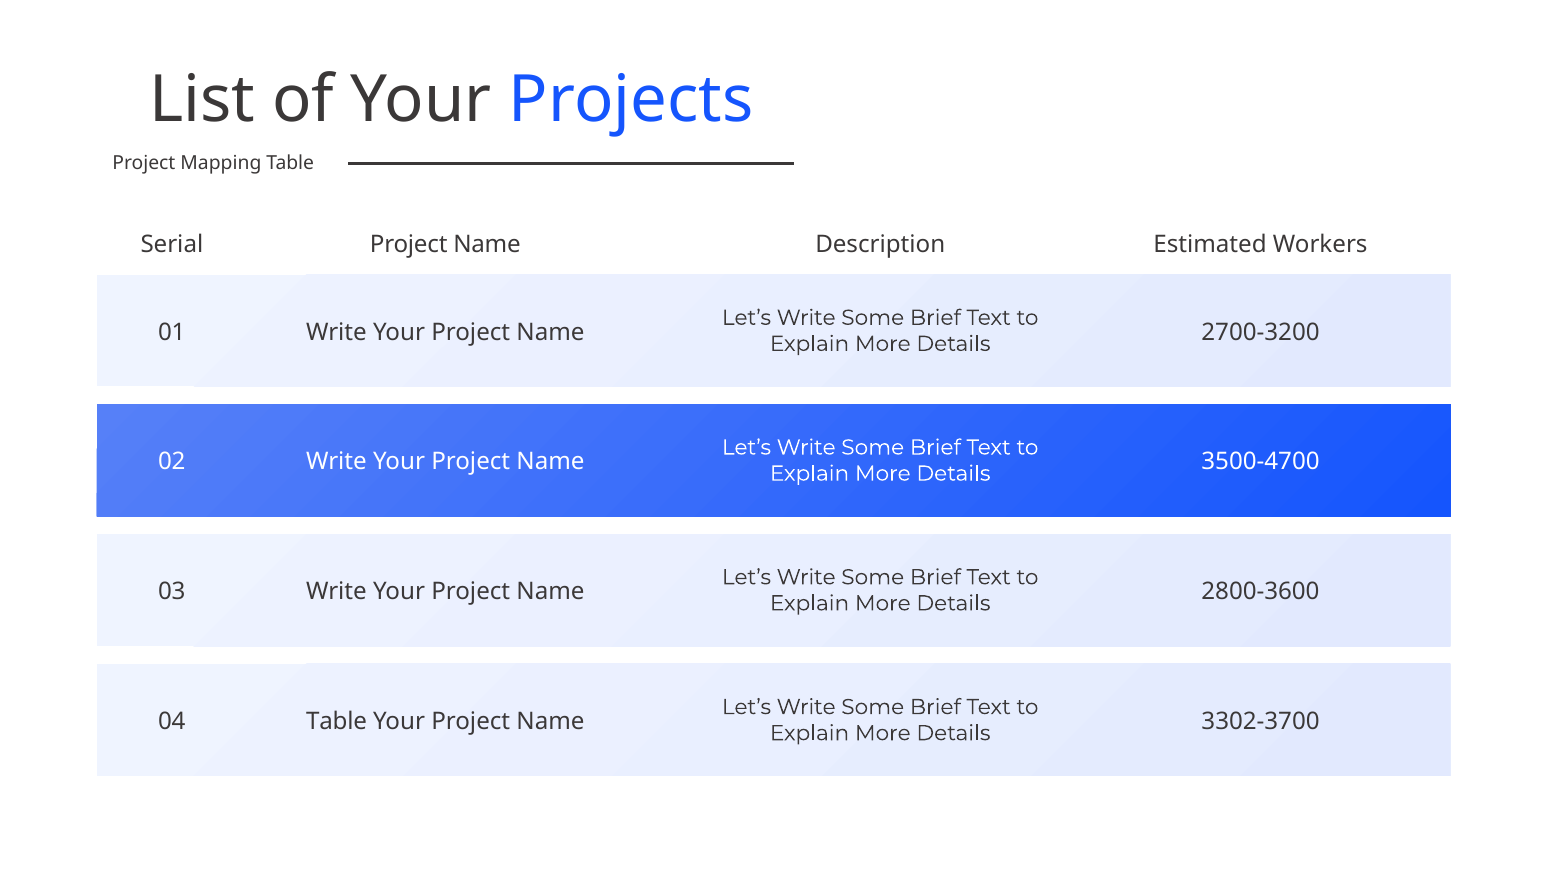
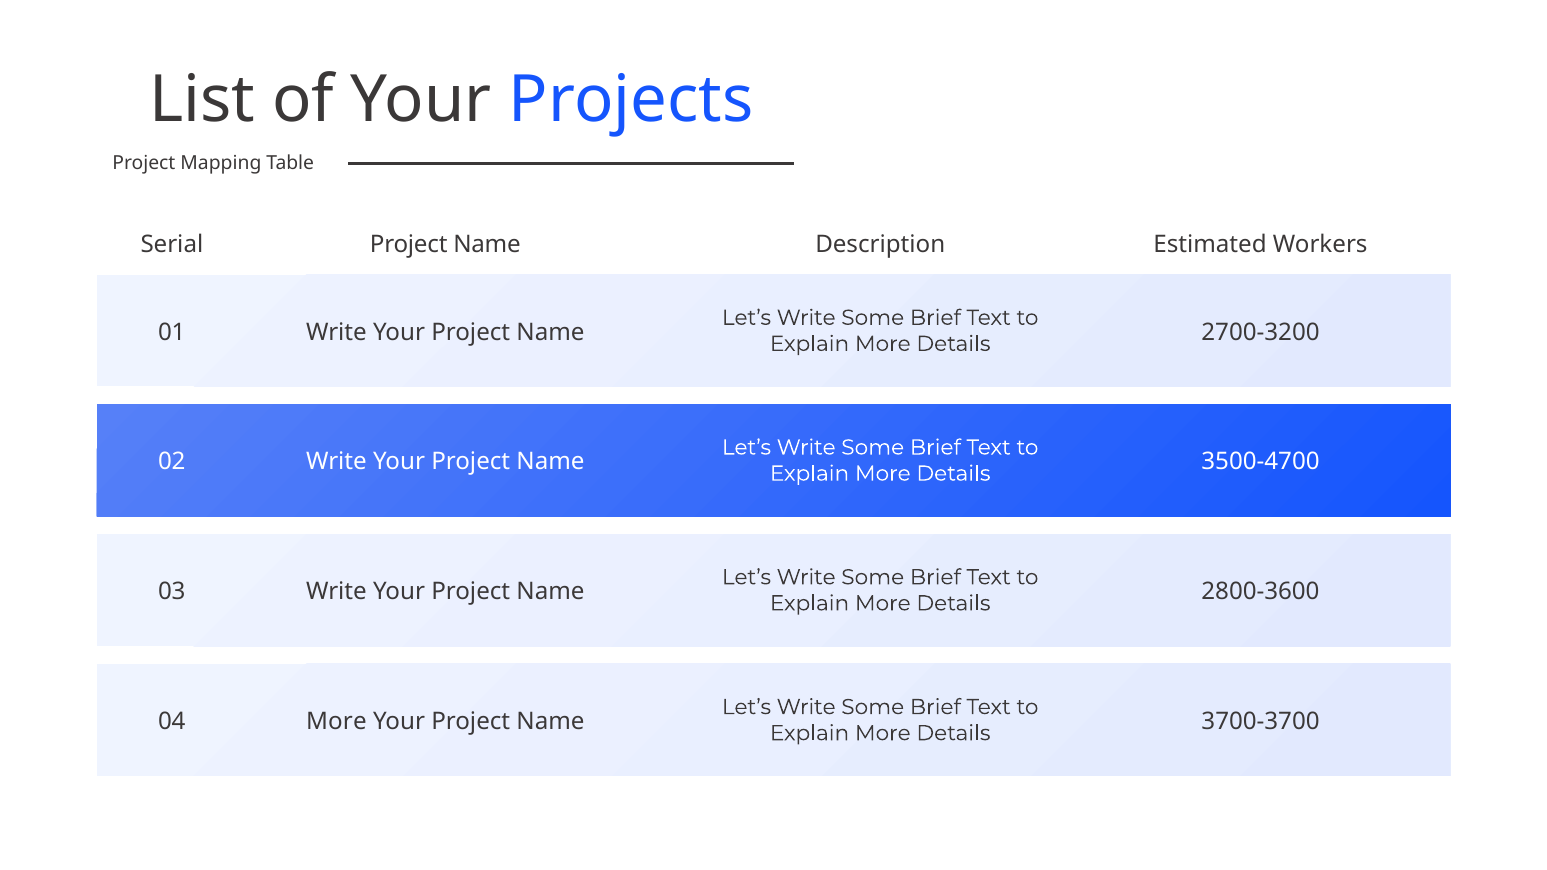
Table: Table -> More (336, 721)
3302-3700: 3302-3700 -> 3700-3700 (1261, 721)
